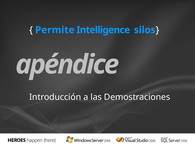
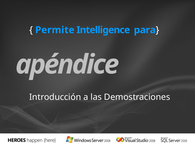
silos: silos -> para (145, 30)
